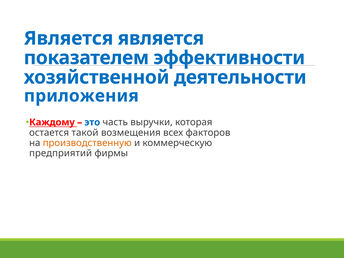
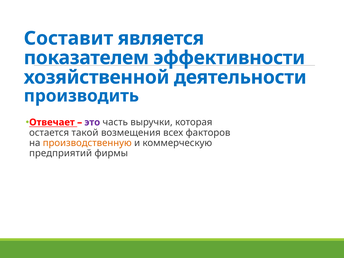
Является: Является -> Составит (68, 38)
приложения: приложения -> производить (81, 96)
Каждому: Каждому -> Отвечает (52, 122)
это colour: blue -> purple (92, 122)
